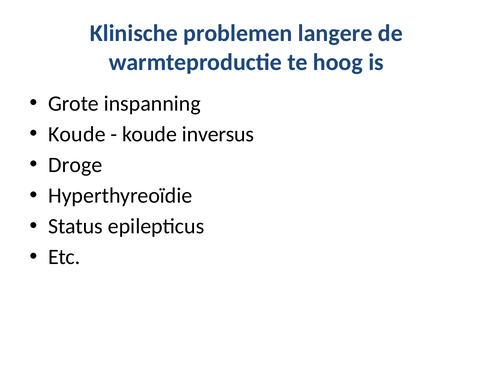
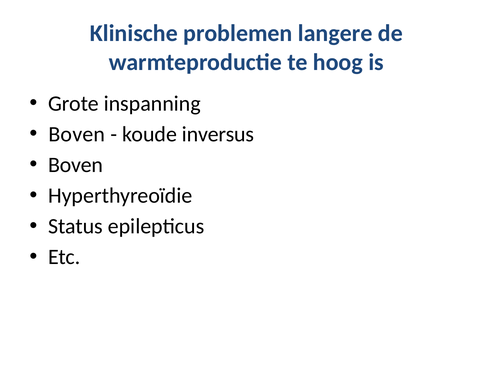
Koude: Koude -> Boven (77, 134)
Droge: Droge -> Boven (75, 165)
